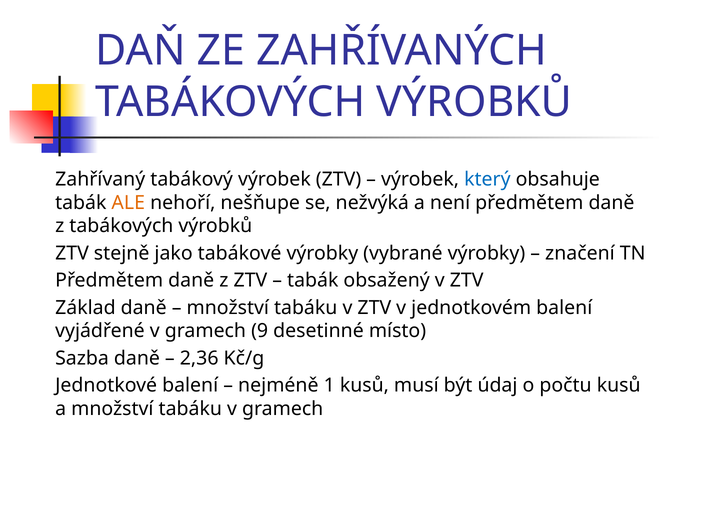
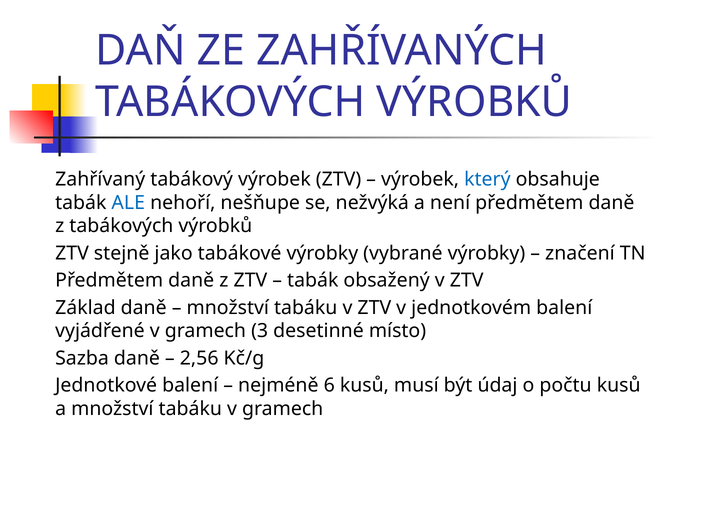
ALE colour: orange -> blue (128, 203)
9: 9 -> 3 (260, 331)
2,36: 2,36 -> 2,56 (199, 359)
1: 1 -> 6 (329, 386)
